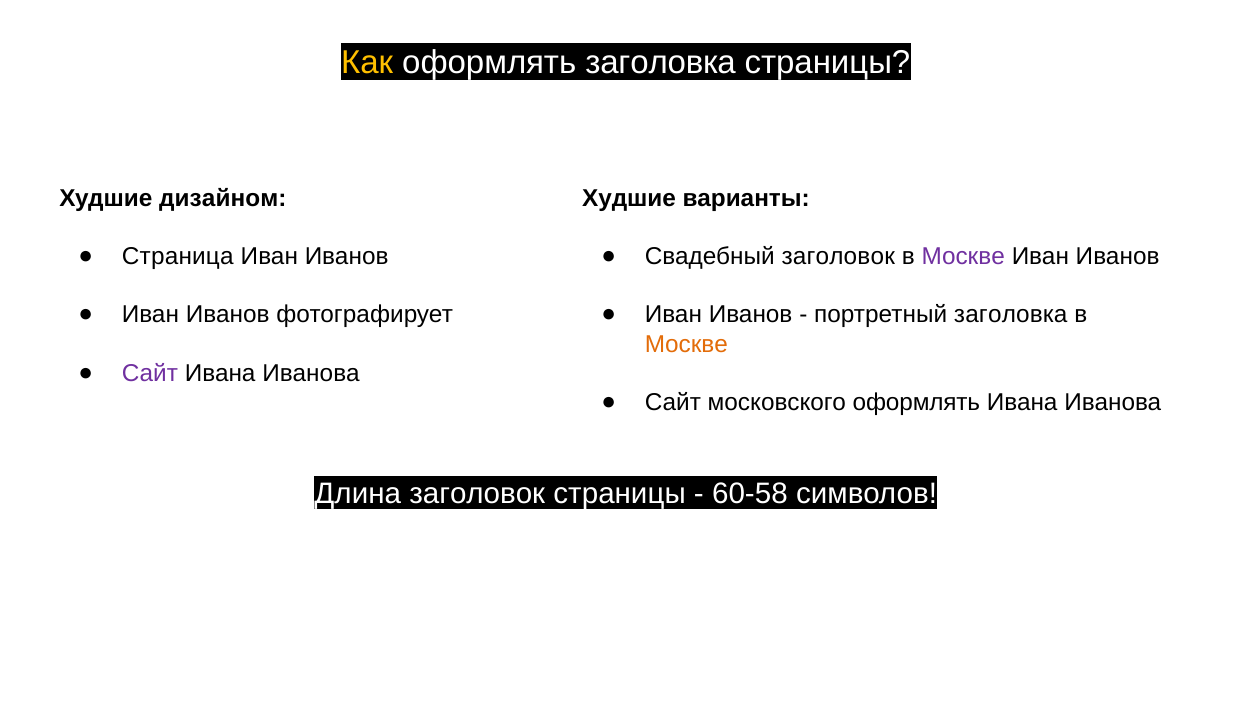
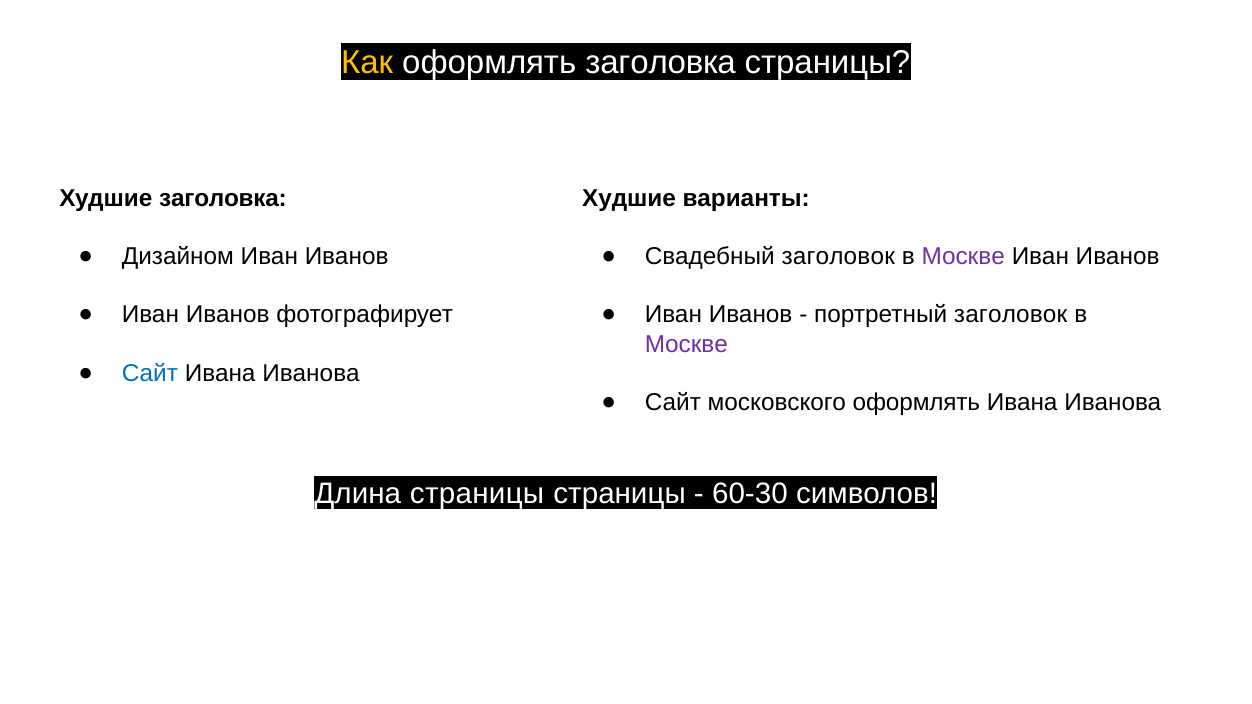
Худшие дизайном: дизайном -> заголовка (223, 198)
Страница: Страница -> Дизайном (178, 257)
портретный заголовка: заголовка -> заголовок (1011, 315)
Москве colour: orange -> purple (686, 344)
Сайт colour: purple -> blue (150, 374)
Длина заголовок: заголовок -> страницы (477, 494)
60-58: 60-58 -> 60-30 (750, 494)
